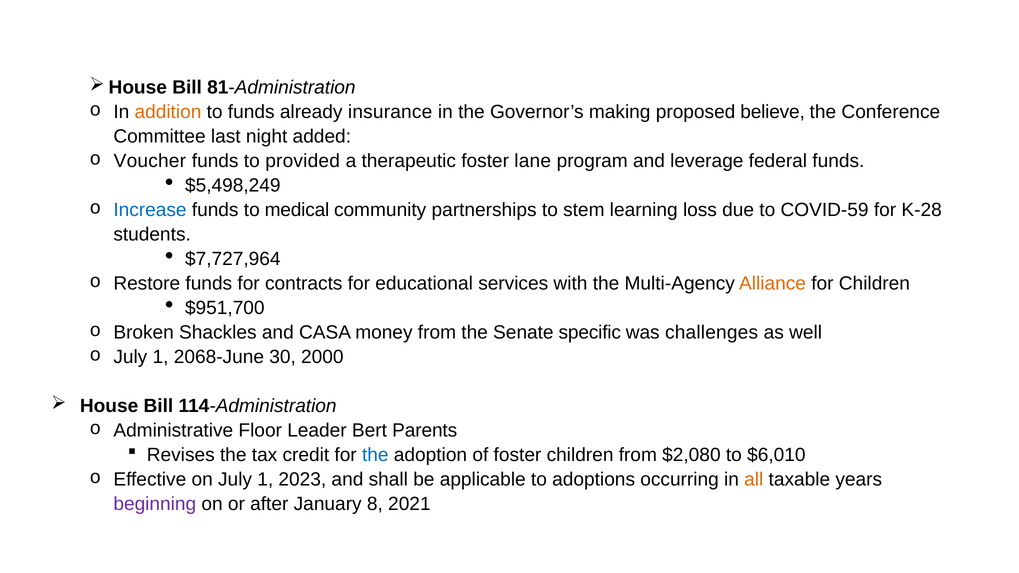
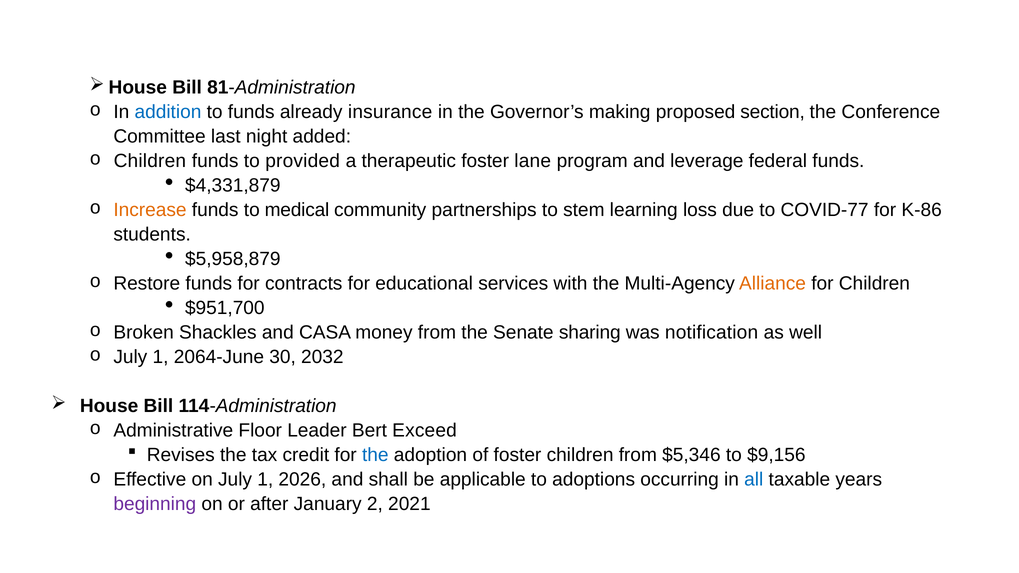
addition colour: orange -> blue (168, 112)
believe: believe -> section (773, 112)
Voucher: Voucher -> Children (150, 161)
$5,498,249: $5,498,249 -> $4,331,879 (233, 185)
Increase colour: blue -> orange (150, 210)
COVID-59: COVID-59 -> COVID-77 (825, 210)
K-28: K-28 -> K-86 (922, 210)
$7,727,964: $7,727,964 -> $5,958,879 (233, 259)
specific: specific -> sharing (590, 333)
challenges: challenges -> notification (712, 333)
2068-June: 2068-June -> 2064-June (219, 357)
2000: 2000 -> 2032 (322, 357)
Parents: Parents -> Exceed (425, 431)
$2,080: $2,080 -> $5,346 (691, 455)
$6,010: $6,010 -> $9,156 (776, 455)
2023: 2023 -> 2026 (302, 480)
all colour: orange -> blue (754, 480)
8: 8 -> 2 (375, 504)
